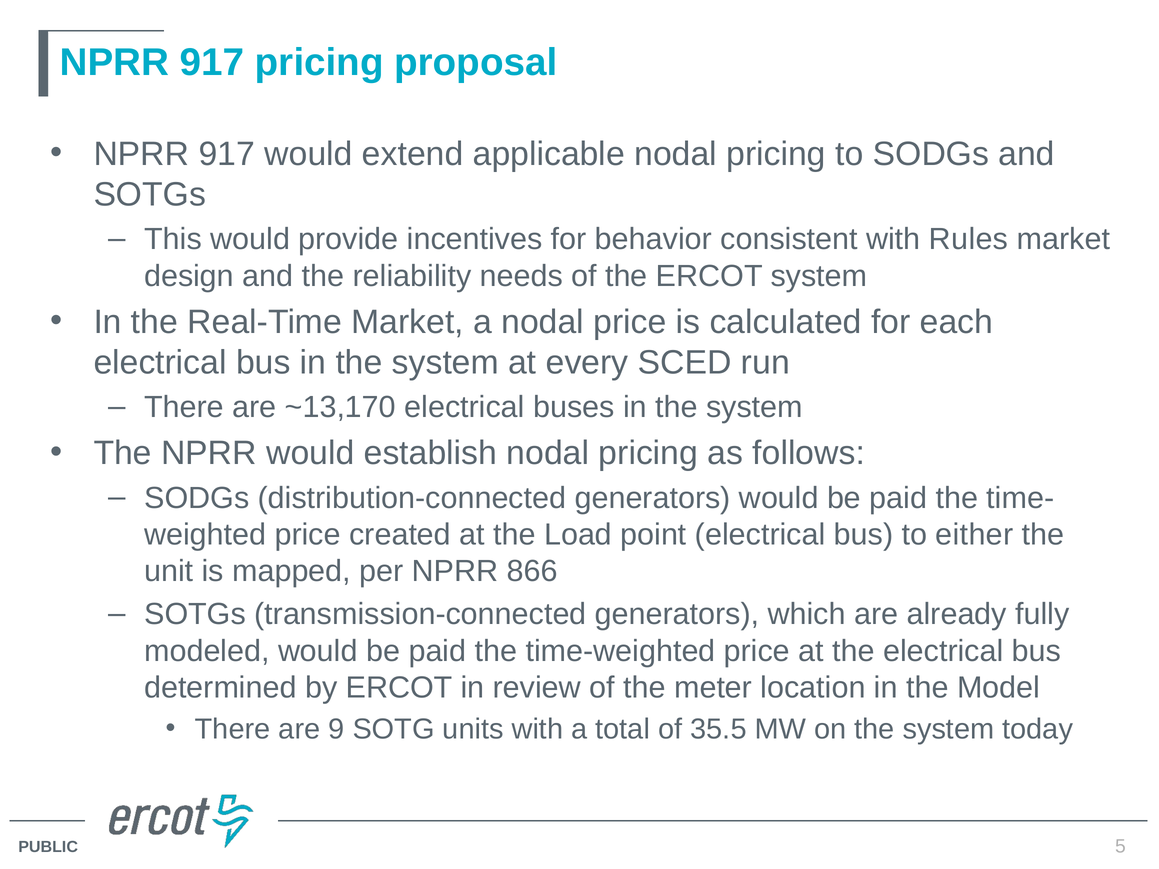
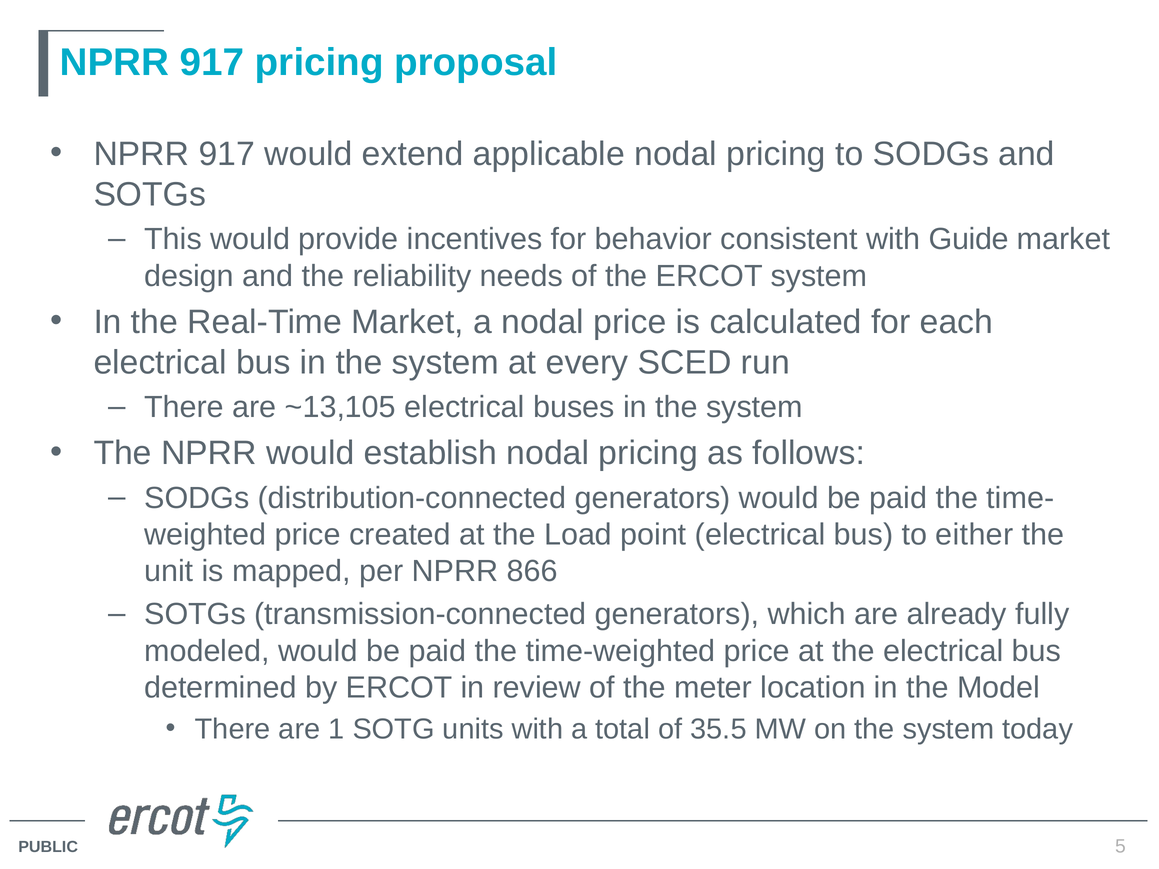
Rules: Rules -> Guide (969, 239)
~13,170: ~13,170 -> ~13,105 (340, 407)
9: 9 -> 1 (336, 729)
